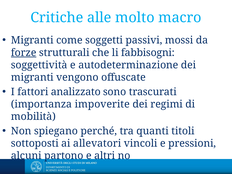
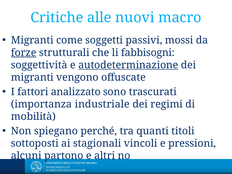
molto: molto -> nuovi (135, 18)
autodeterminazione underline: none -> present (128, 65)
impoverite: impoverite -> industriale (102, 104)
allevatori: allevatori -> stagionali (97, 143)
